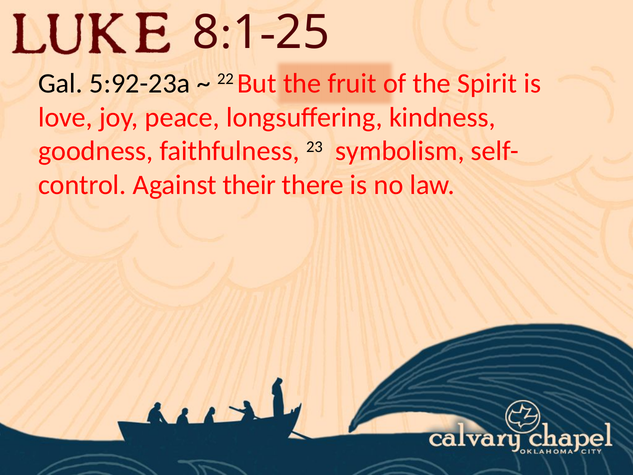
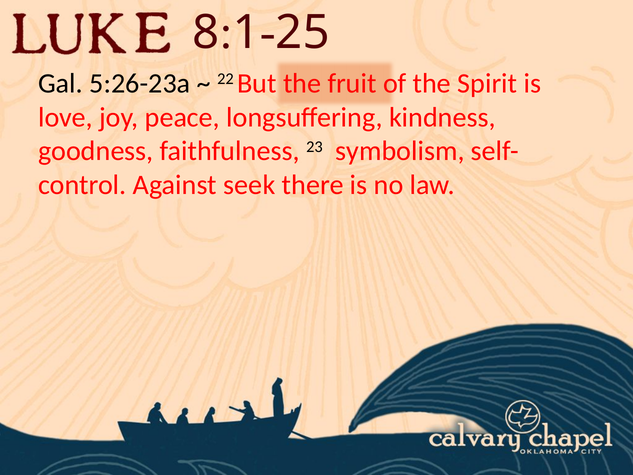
5:92-23a: 5:92-23a -> 5:26-23a (140, 84)
their: their -> seek (249, 185)
